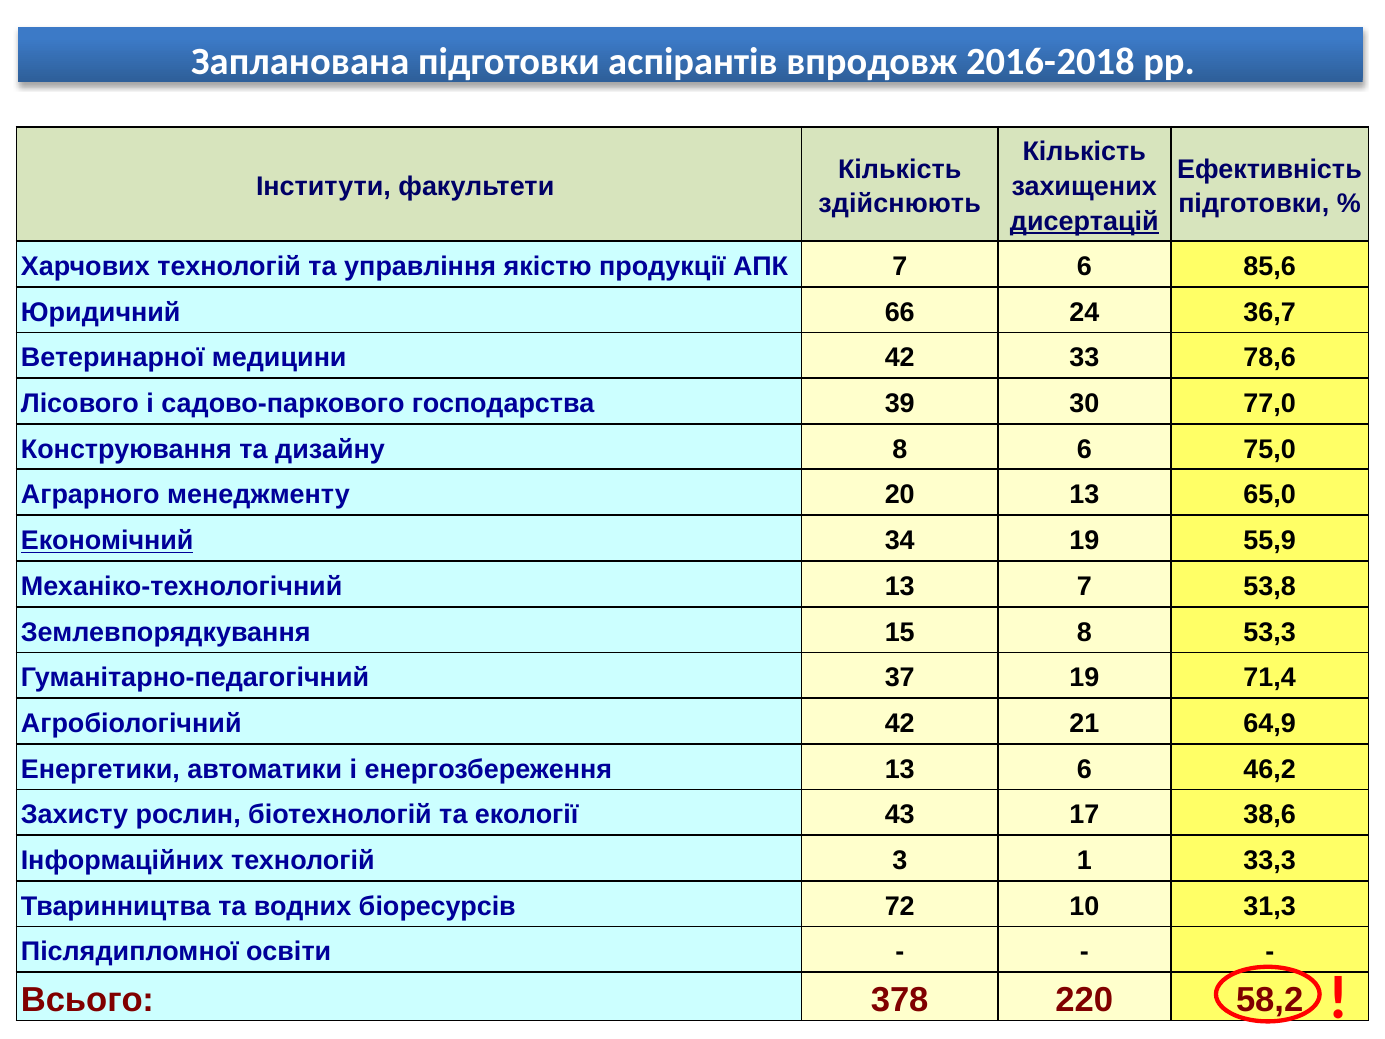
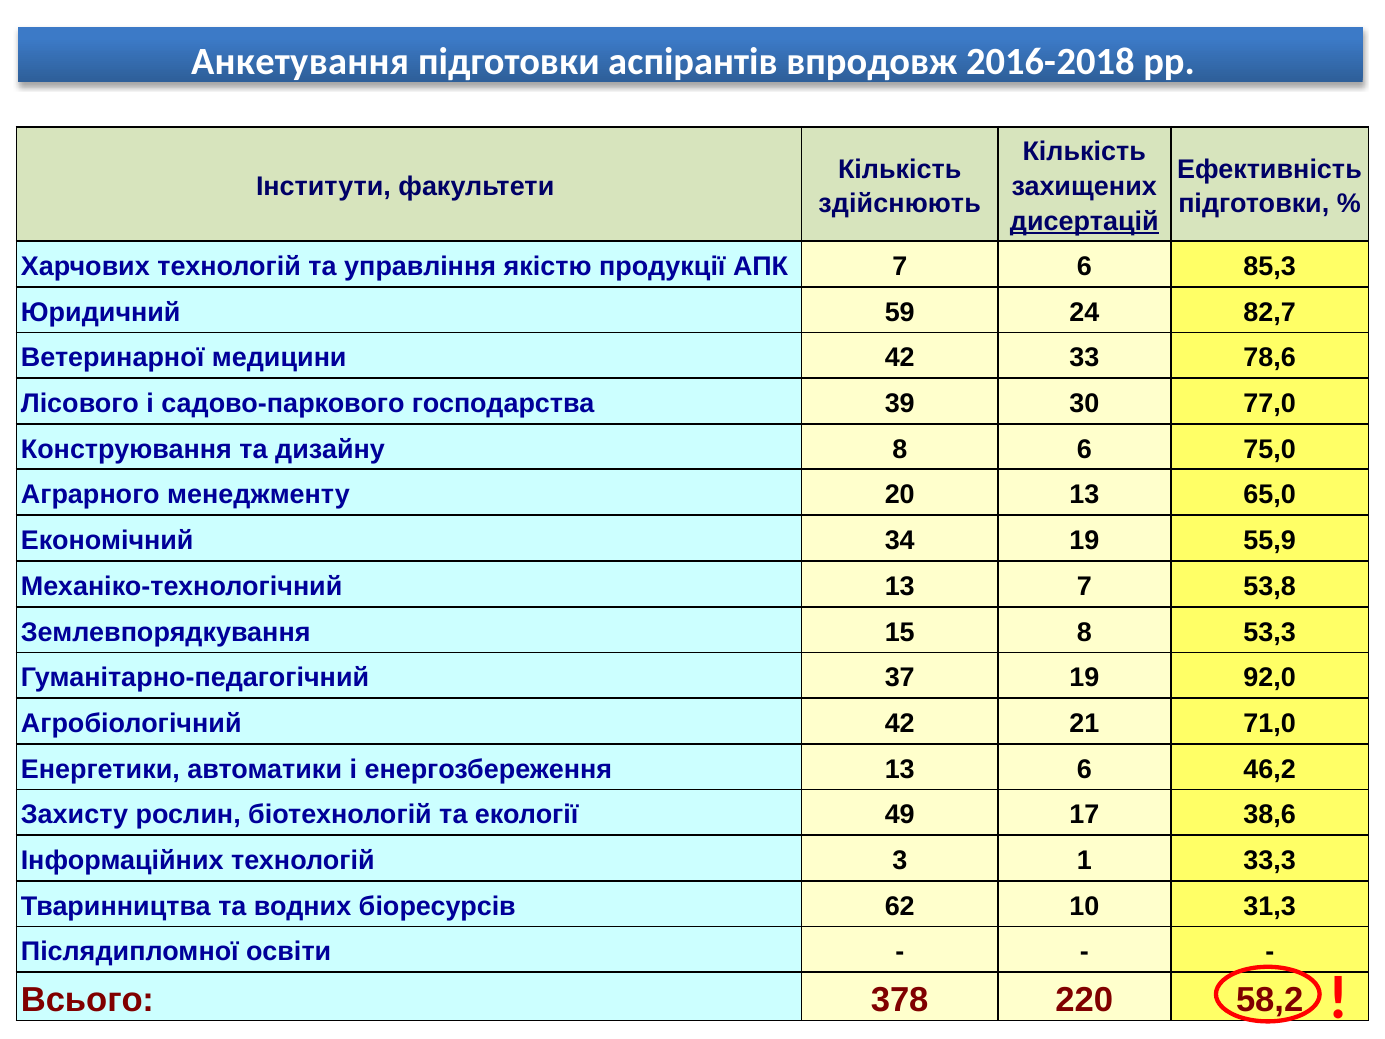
Запланована: Запланована -> Анкетування (300, 61)
85,6: 85,6 -> 85,3 (1270, 267)
66: 66 -> 59 (900, 312)
36,7: 36,7 -> 82,7 (1270, 312)
Економічний underline: present -> none (107, 541)
71,4: 71,4 -> 92,0 (1270, 678)
64,9: 64,9 -> 71,0 (1270, 723)
43: 43 -> 49 (900, 815)
72: 72 -> 62 (900, 906)
